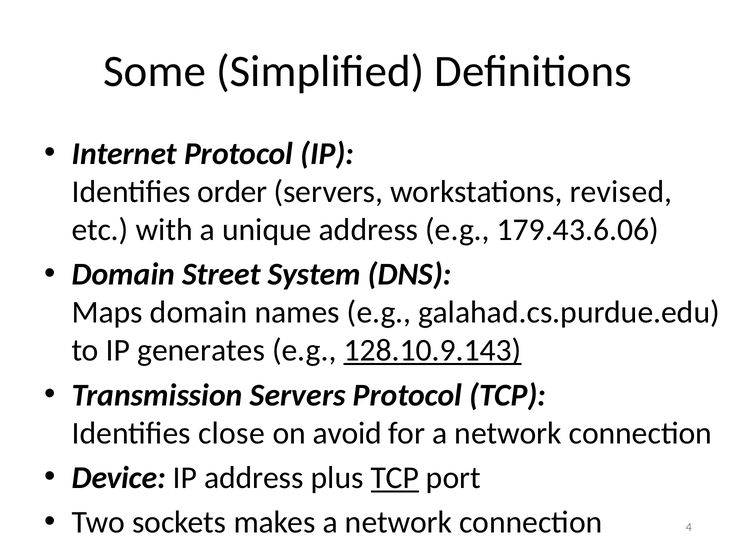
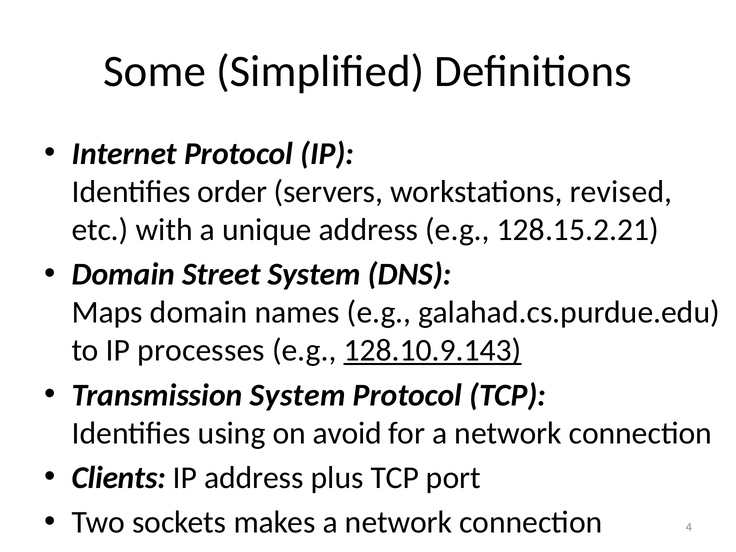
179.43.6.06: 179.43.6.06 -> 128.15.2.21 (578, 230)
generates: generates -> processes (201, 350)
Transmission Servers: Servers -> System (298, 395)
close: close -> using (232, 433)
Device: Device -> Clients (119, 478)
TCP underline: present -> none (395, 478)
